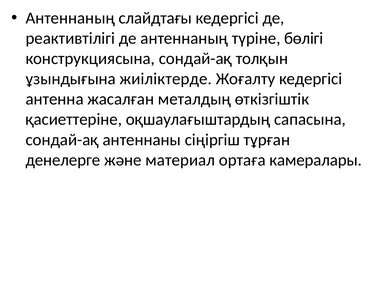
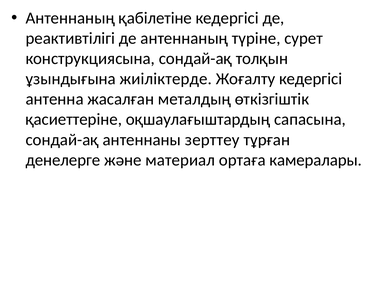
слайдтағы: слайдтағы -> қабілетіне (155, 18)
бөлігі: бөлігі -> сурет (304, 38)
сіңіргіш: сіңіргіш -> зерттеу (212, 140)
